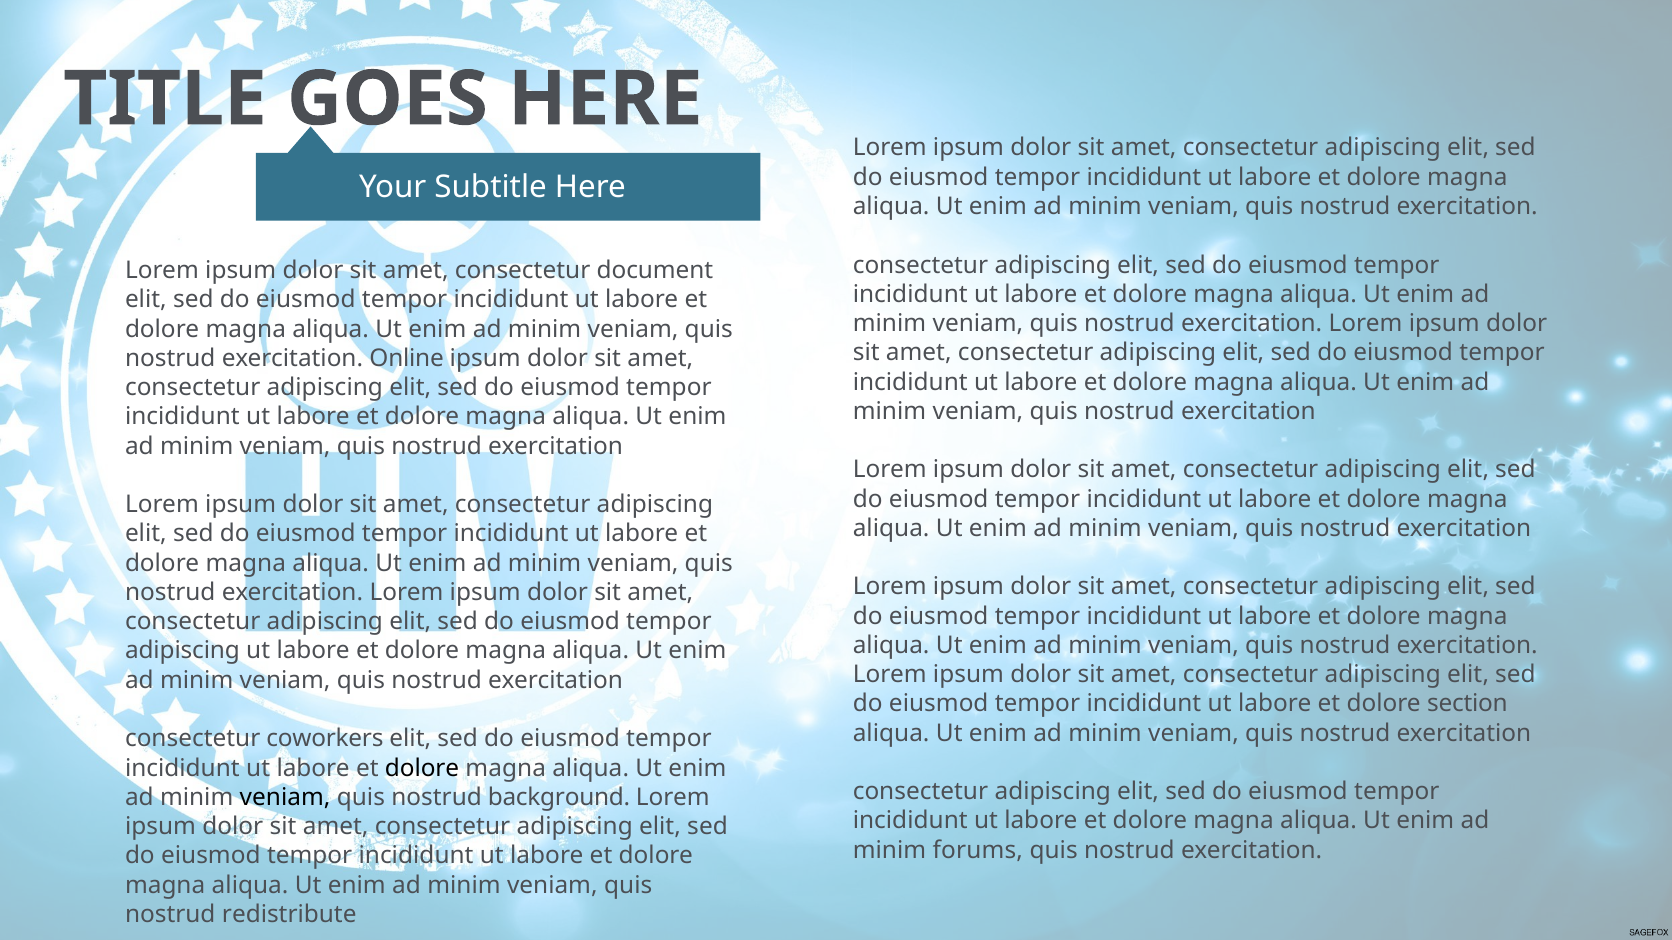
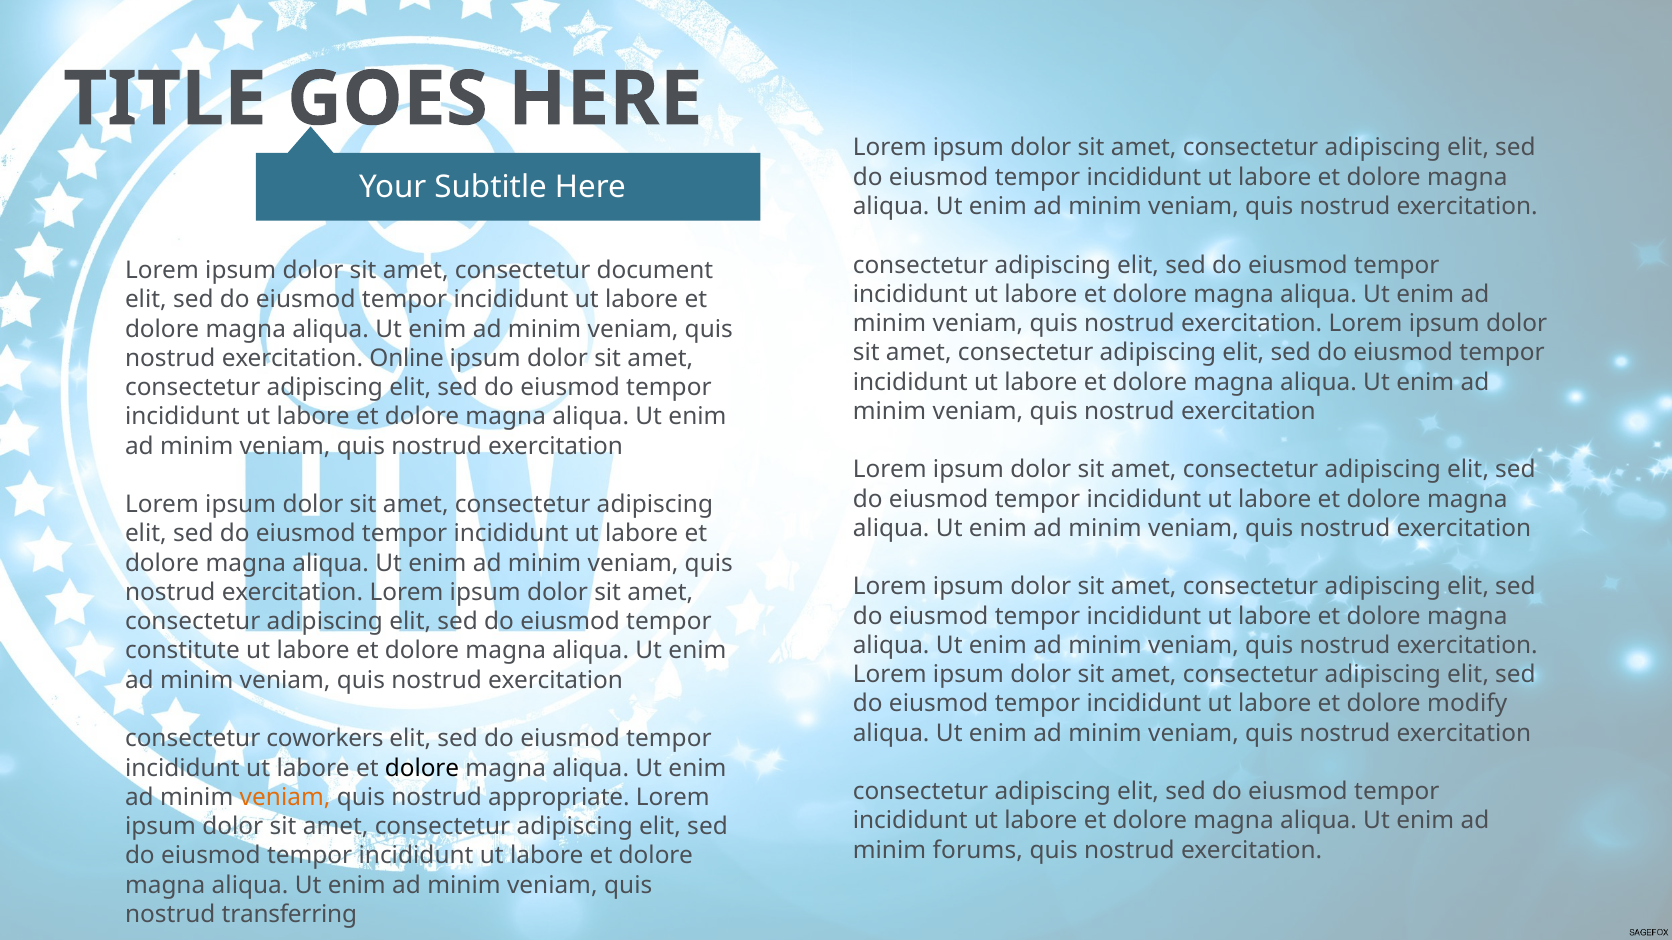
adipiscing: adipiscing -> constitute (182, 651)
section: section -> modify (1467, 704)
veniam colour: black -> orange (285, 798)
background: background -> appropriate (559, 798)
redistribute: redistribute -> transferring (289, 915)
